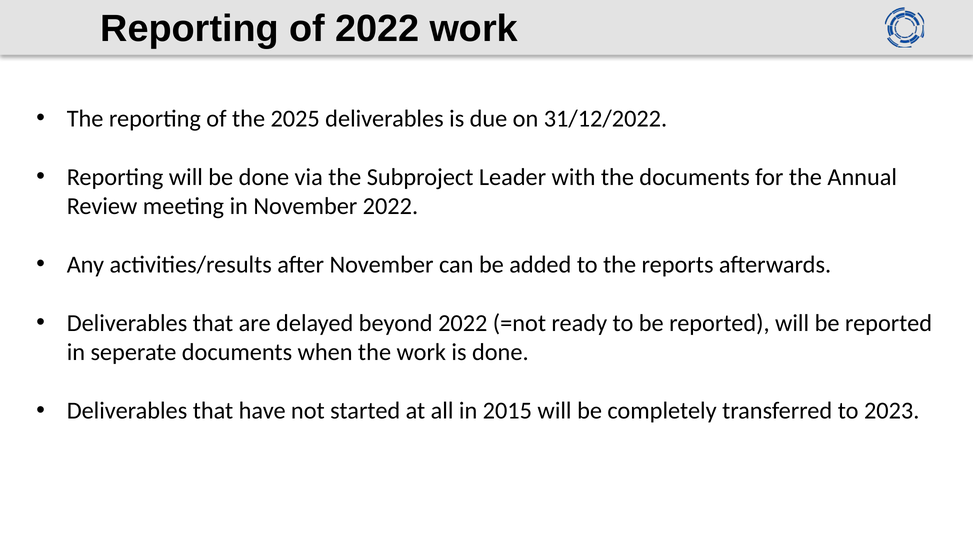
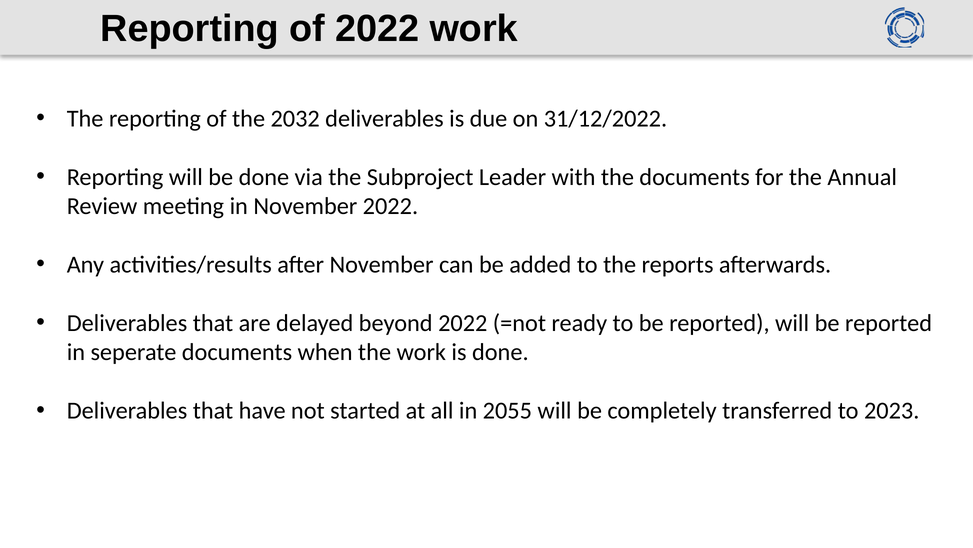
2025: 2025 -> 2032 (295, 118)
2015: 2015 -> 2055 (507, 410)
